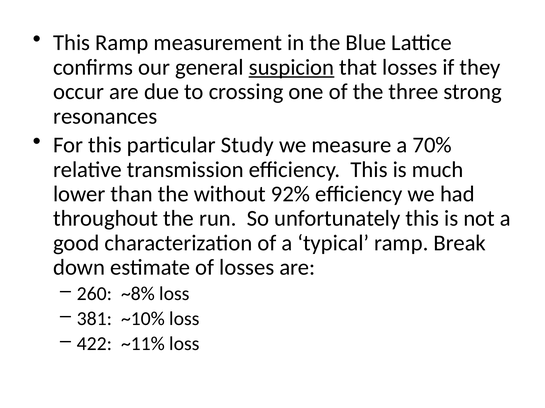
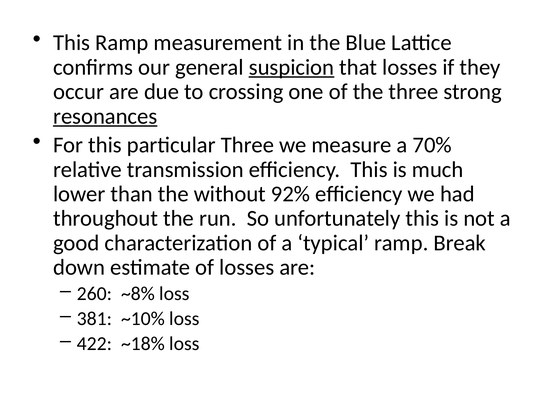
resonances underline: none -> present (105, 116)
particular Study: Study -> Three (247, 145)
~11%: ~11% -> ~18% (143, 344)
